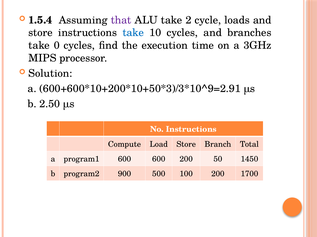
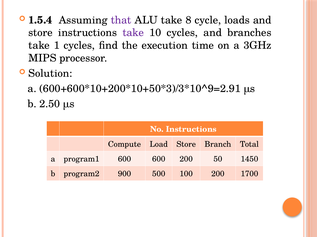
2: 2 -> 8 (188, 20)
take colour: blue -> purple (133, 33)
0: 0 -> 1 (57, 46)
